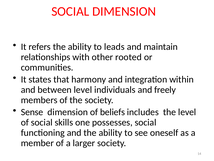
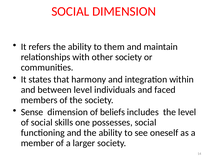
leads: leads -> them (114, 47)
other rooted: rooted -> society (129, 57)
freely: freely -> faced (165, 90)
